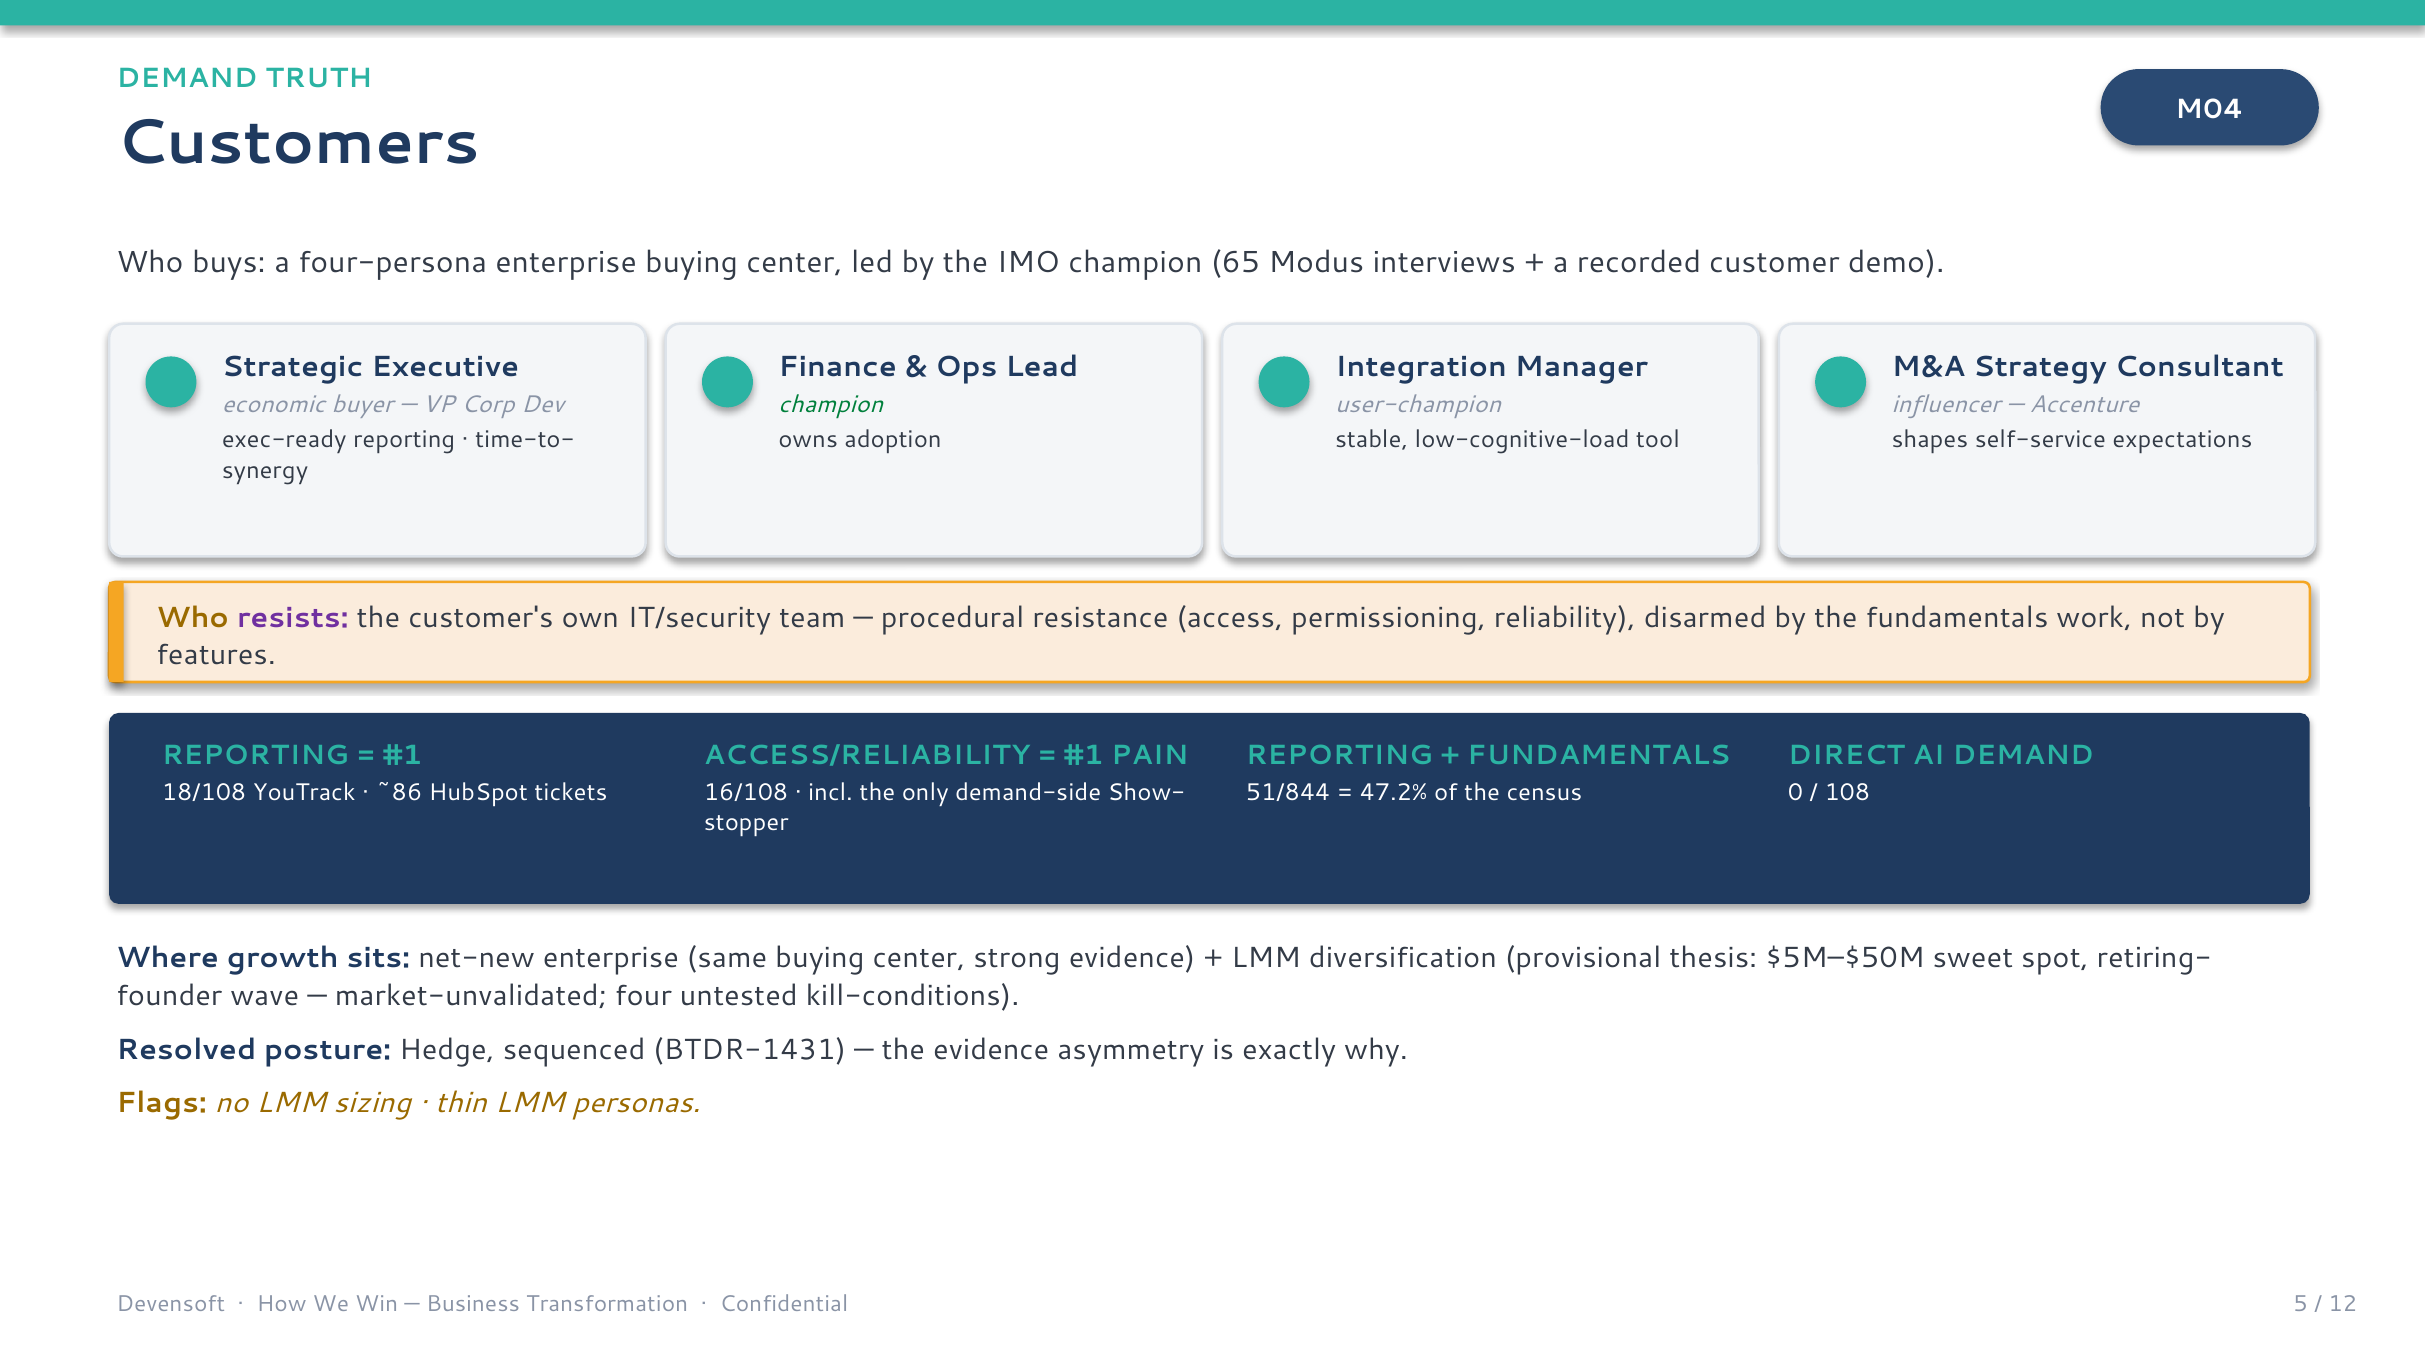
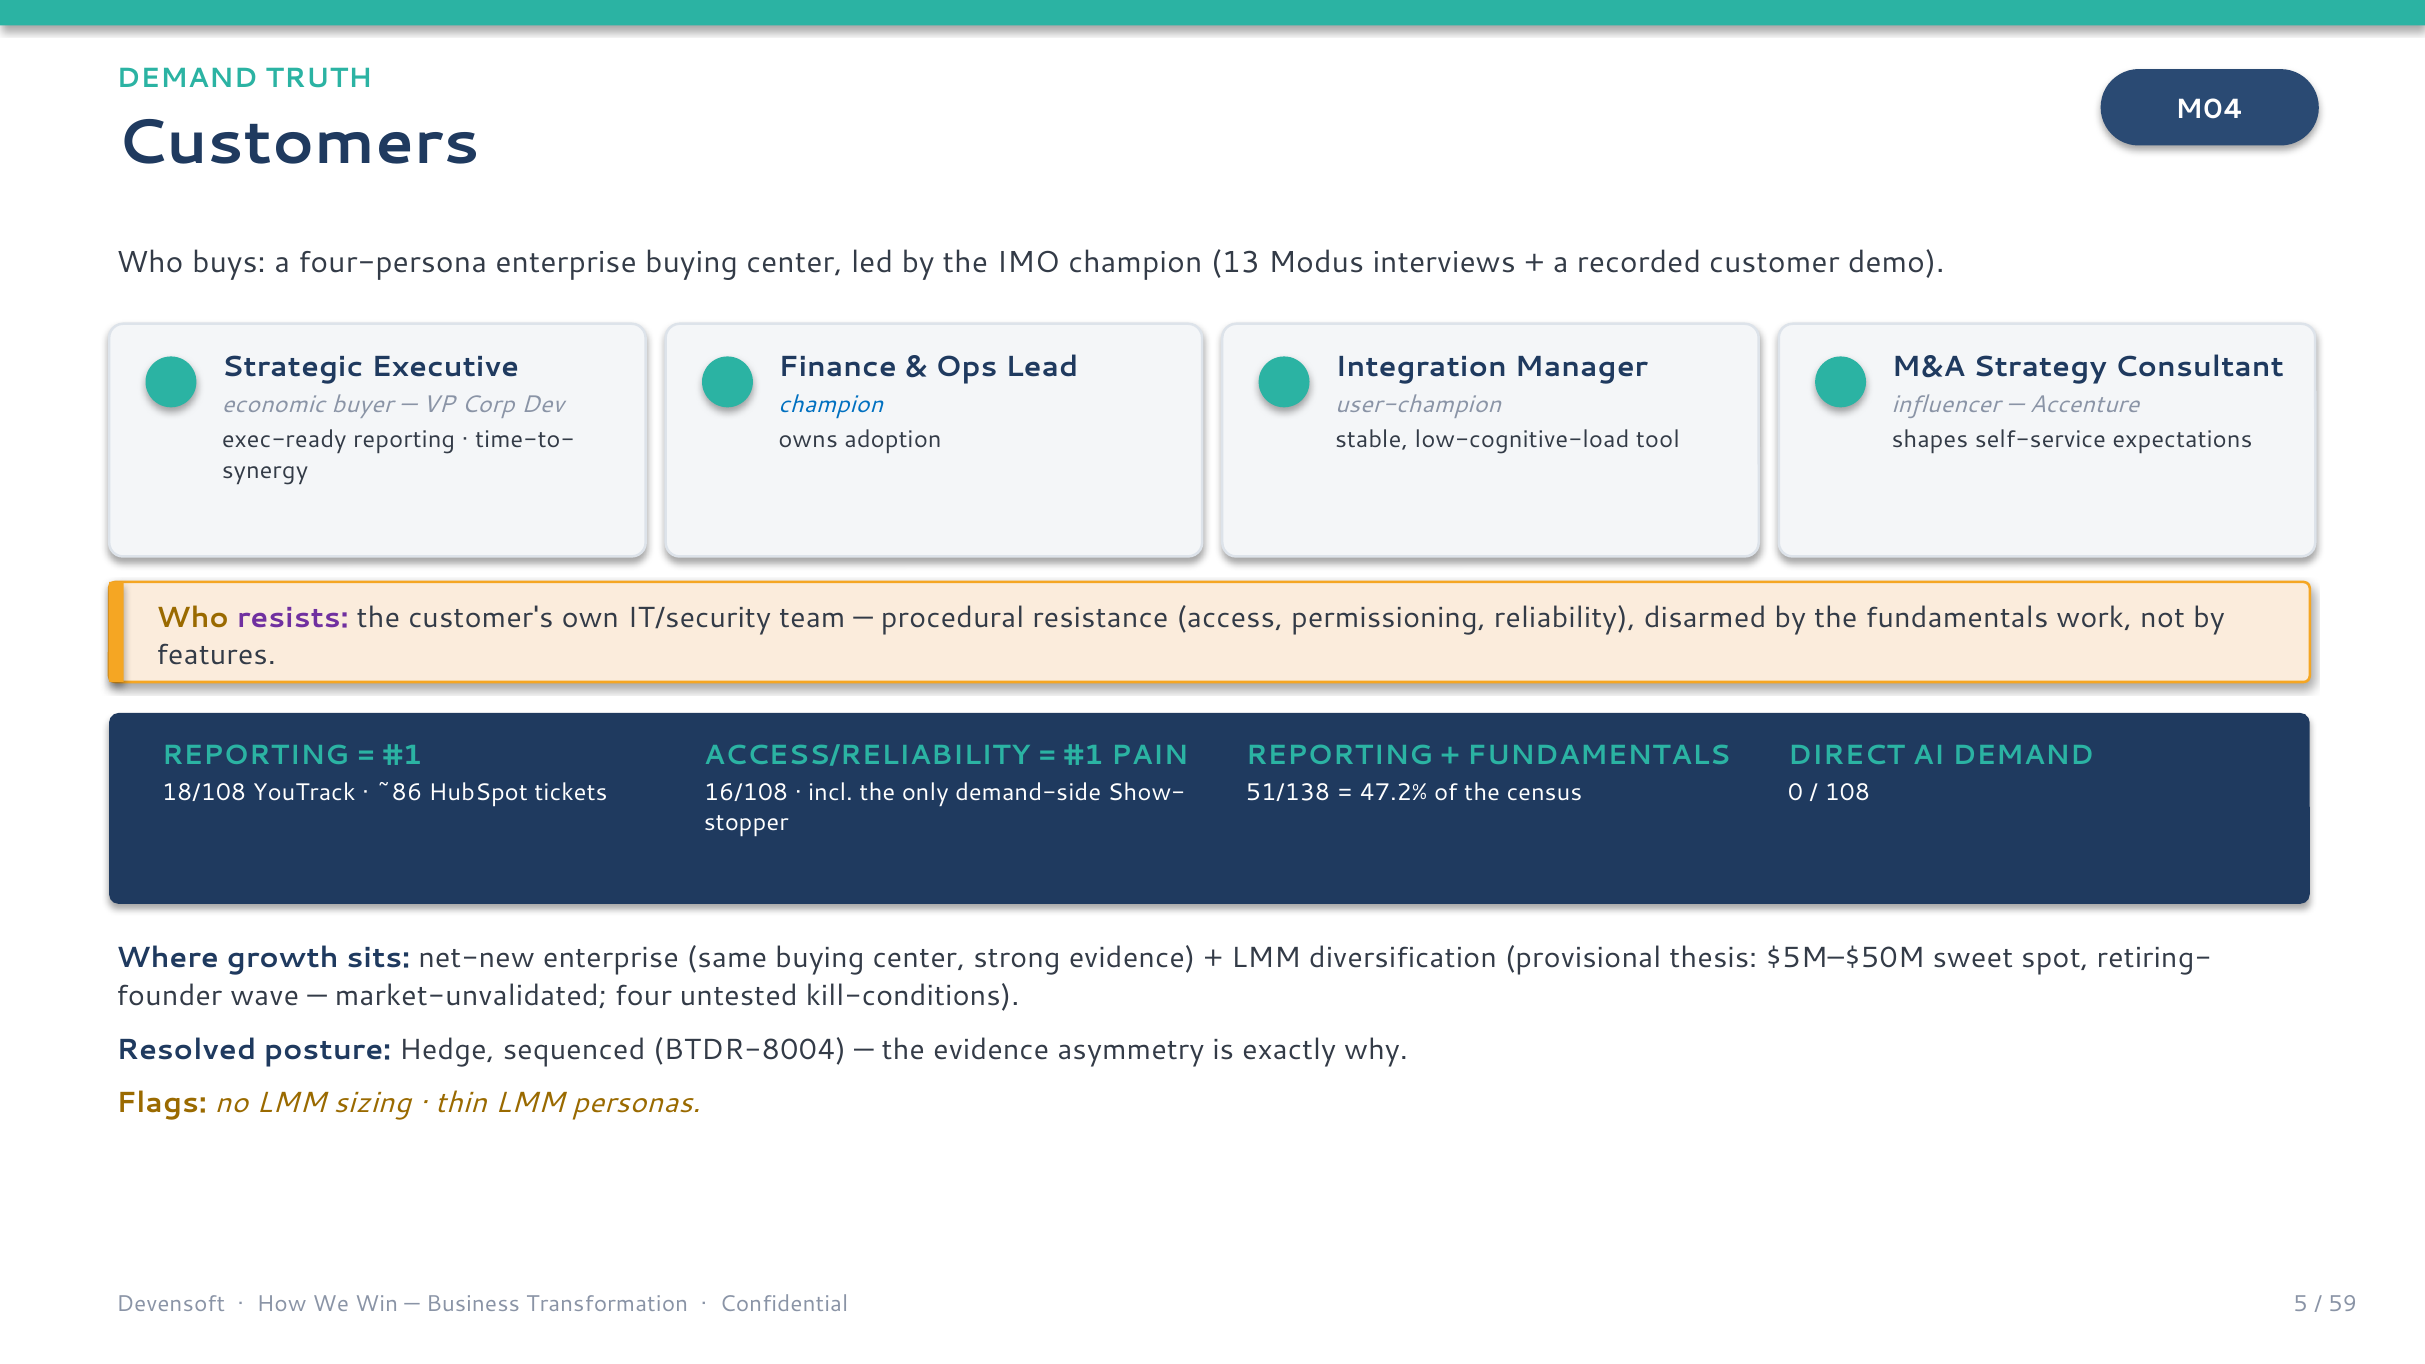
65: 65 -> 13 (1235, 262)
champion colour: green -> blue (831, 405)
51/844: 51/844 -> 51/138 (1288, 792)
BTDR-1431: BTDR-1431 -> BTDR-8004 (750, 1050)
12: 12 -> 59 (2343, 1304)
